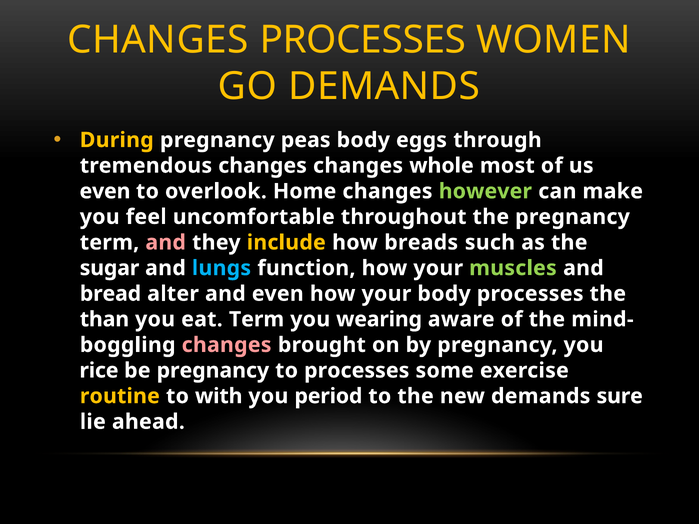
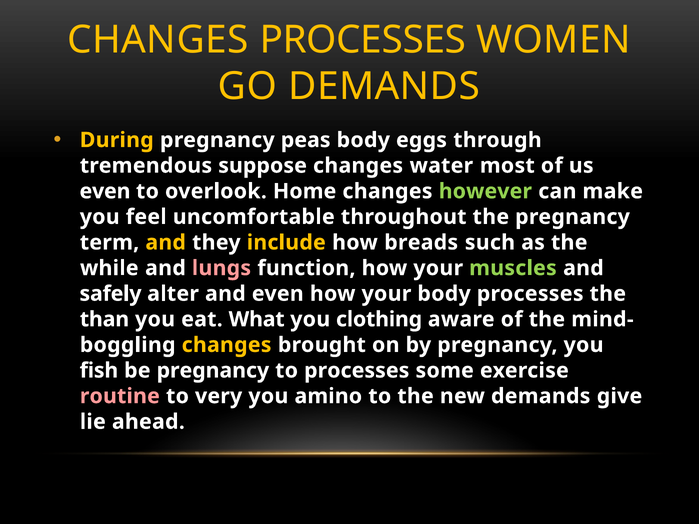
tremendous changes: changes -> suppose (263, 166)
whole: whole -> water (441, 166)
and colour: pink -> yellow (166, 243)
sugar: sugar -> while (109, 268)
lungs colour: light blue -> pink (221, 268)
bread: bread -> safely (110, 294)
eat Term: Term -> What (257, 319)
wearing: wearing -> clothing (379, 319)
changes colour: pink -> yellow (227, 345)
rice: rice -> fish (99, 371)
routine colour: yellow -> pink (120, 396)
with: with -> very (219, 396)
period: period -> amino (328, 396)
sure: sure -> give (619, 396)
